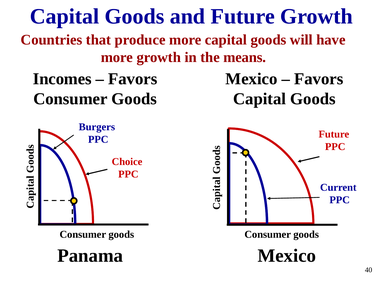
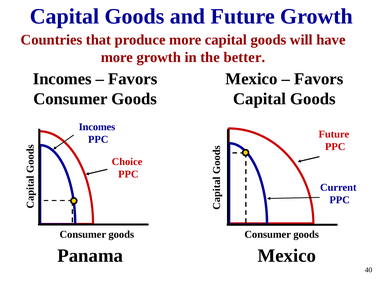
means: means -> better (244, 57)
Burgers: Burgers -> Incomes (97, 127)
